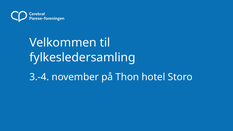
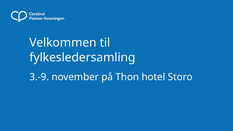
3.-4: 3.-4 -> 3.-9 (39, 77)
